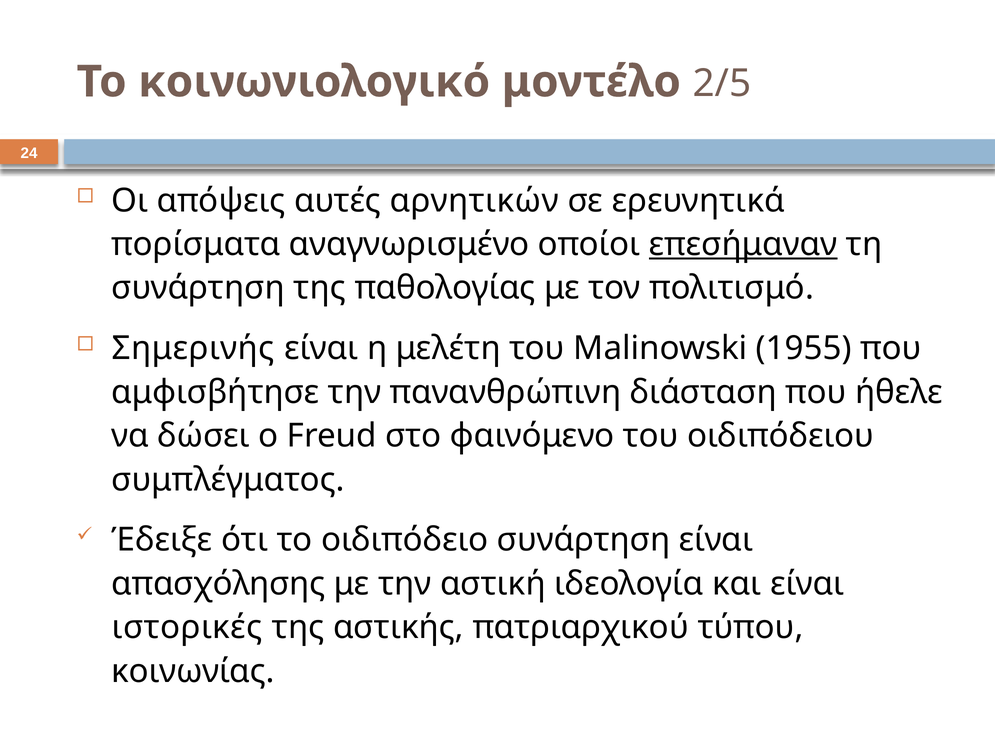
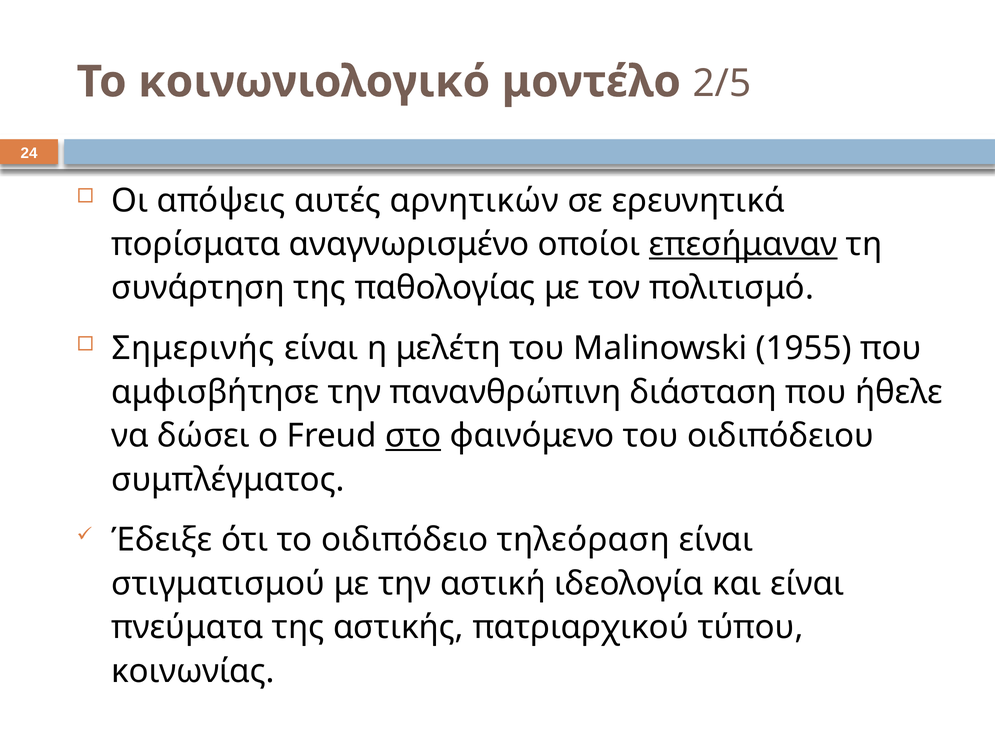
στο underline: none -> present (413, 436)
οιδιπόδειο συνάρτηση: συνάρτηση -> τηλεόραση (583, 540)
απασχόλησης: απασχόλησης -> στιγματισμού (218, 584)
ιστορικές: ιστορικές -> πνεύματα (187, 628)
